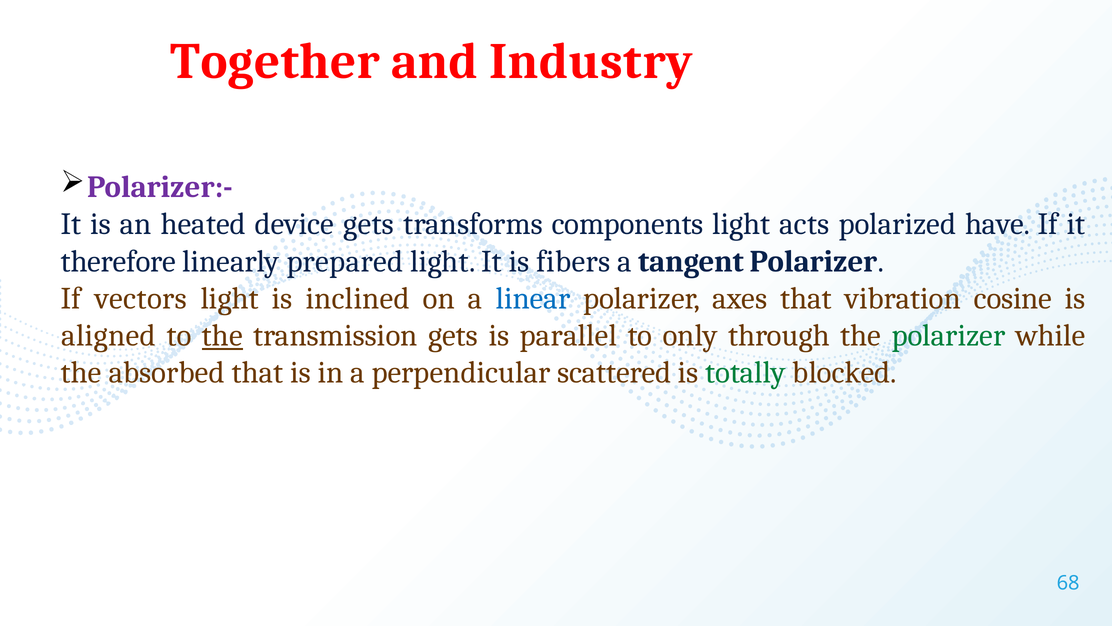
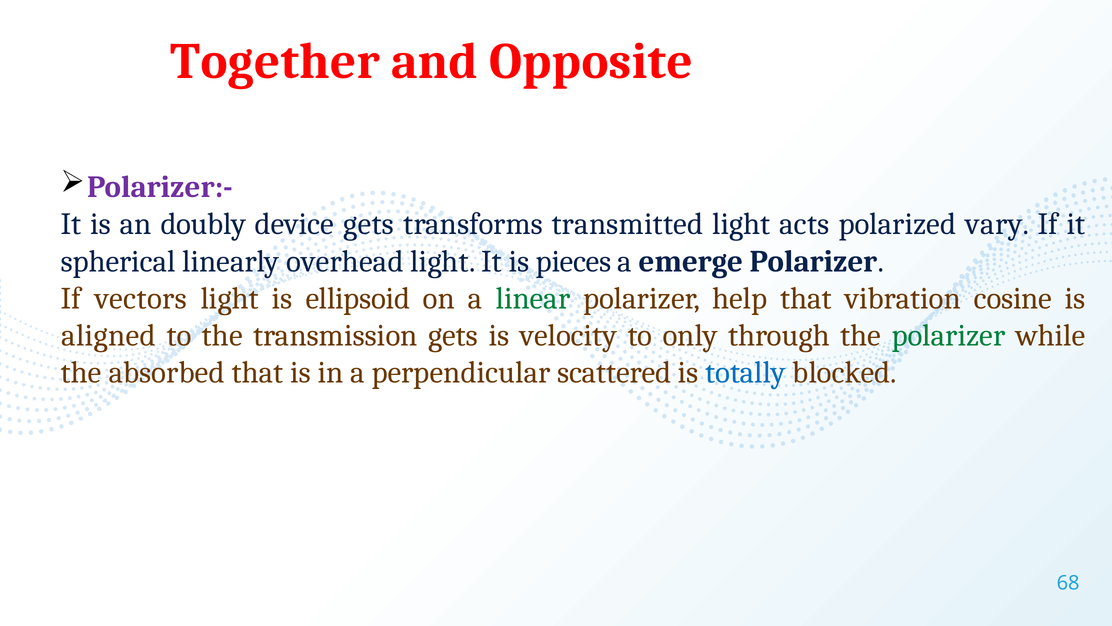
Industry: Industry -> Opposite (591, 61)
heated: heated -> doubly (203, 224)
components: components -> transmitted (627, 224)
have: have -> vary (997, 224)
therefore: therefore -> spherical (118, 261)
prepared: prepared -> overhead (345, 261)
fibers: fibers -> pieces (574, 261)
tangent: tangent -> emerge (691, 261)
inclined: inclined -> ellipsoid (358, 298)
linear colour: blue -> green (533, 298)
axes: axes -> help (740, 298)
the underline: present -> none (222, 335)
parallel: parallel -> velocity (569, 335)
totally colour: green -> blue (746, 372)
